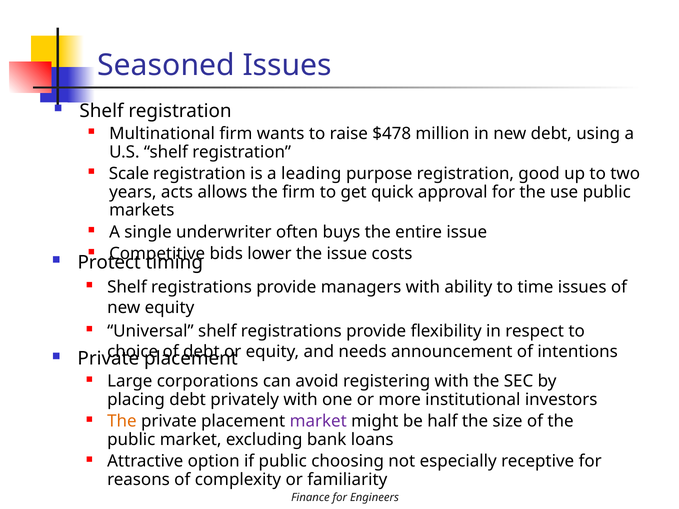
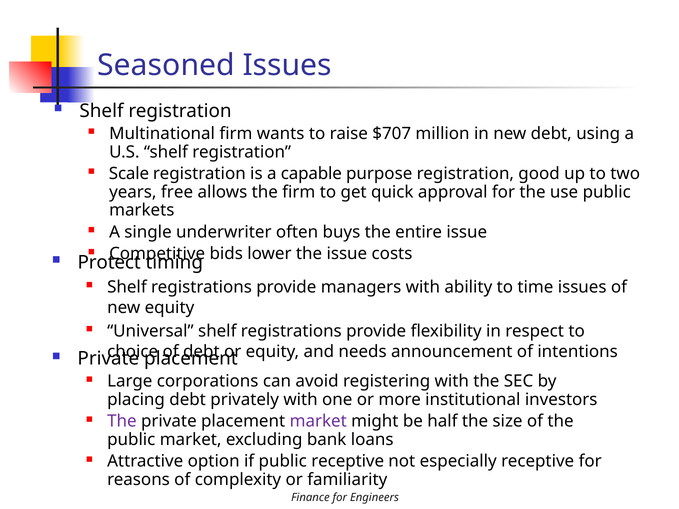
$478: $478 -> $707 (392, 134)
leading: leading -> capable (311, 174)
acts: acts -> free (177, 192)
The colour: orange -> purple (122, 421)
public choosing: choosing -> receptive (348, 462)
